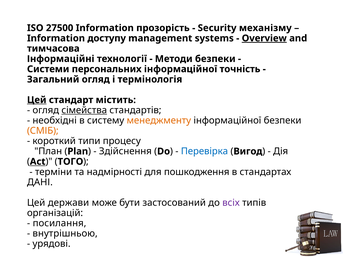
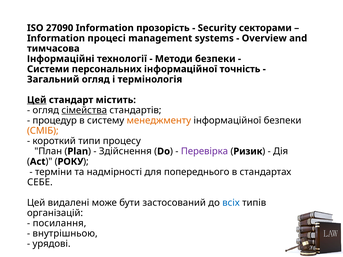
27500: 27500 -> 27090 (60, 28)
механізму: механізму -> секторами (265, 28)
доступу: доступу -> процесі (107, 38)
Overview underline: present -> none (264, 38)
необхідні: необхідні -> процедур (55, 121)
Перевірка colour: blue -> purple (204, 151)
Вигод: Вигод -> Ризик (248, 151)
Act underline: present -> none (38, 162)
ТОГО: ТОГО -> РОКУ (70, 162)
пошкодження: пошкодження -> попереднього (197, 172)
ДАНІ: ДАНІ -> СЕБЕ (40, 182)
держави: держави -> видалені (68, 203)
всіх colour: purple -> blue (231, 203)
